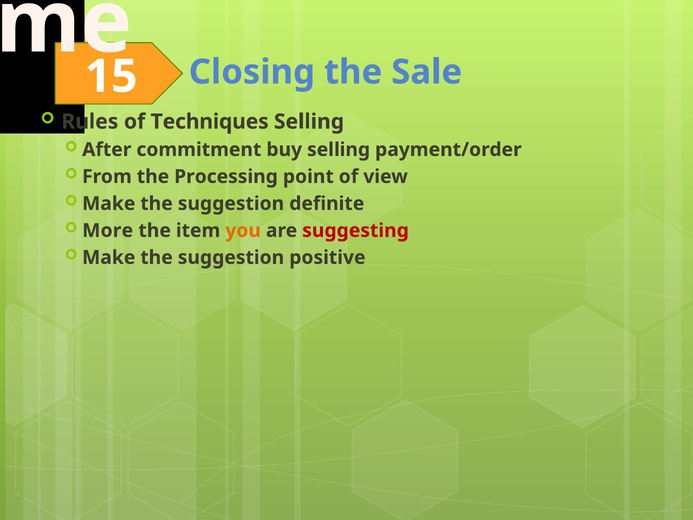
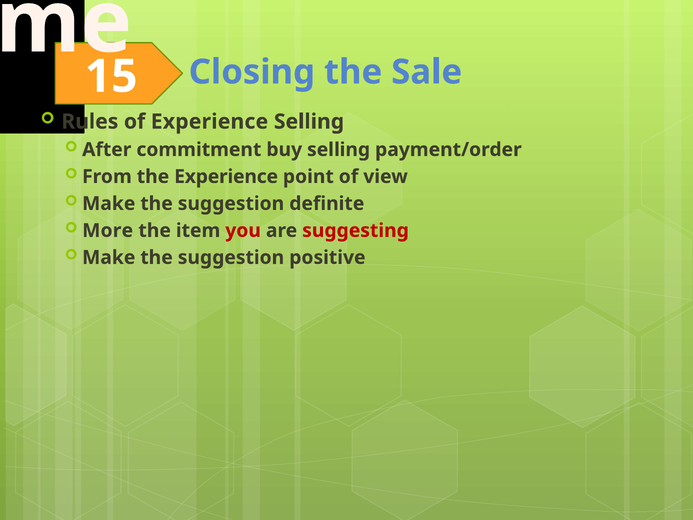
of Techniques: Techniques -> Experience (209, 122)
the Processing: Processing -> Experience (226, 177)
you colour: orange -> red (243, 230)
